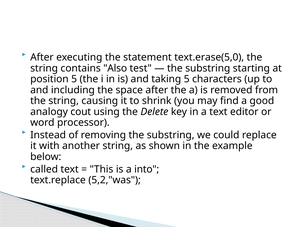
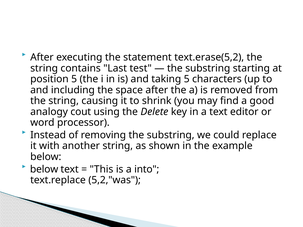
text.erase(5,0: text.erase(5,0 -> text.erase(5,2 (209, 57)
Also: Also -> Last (115, 68)
called: called -> below (44, 169)
